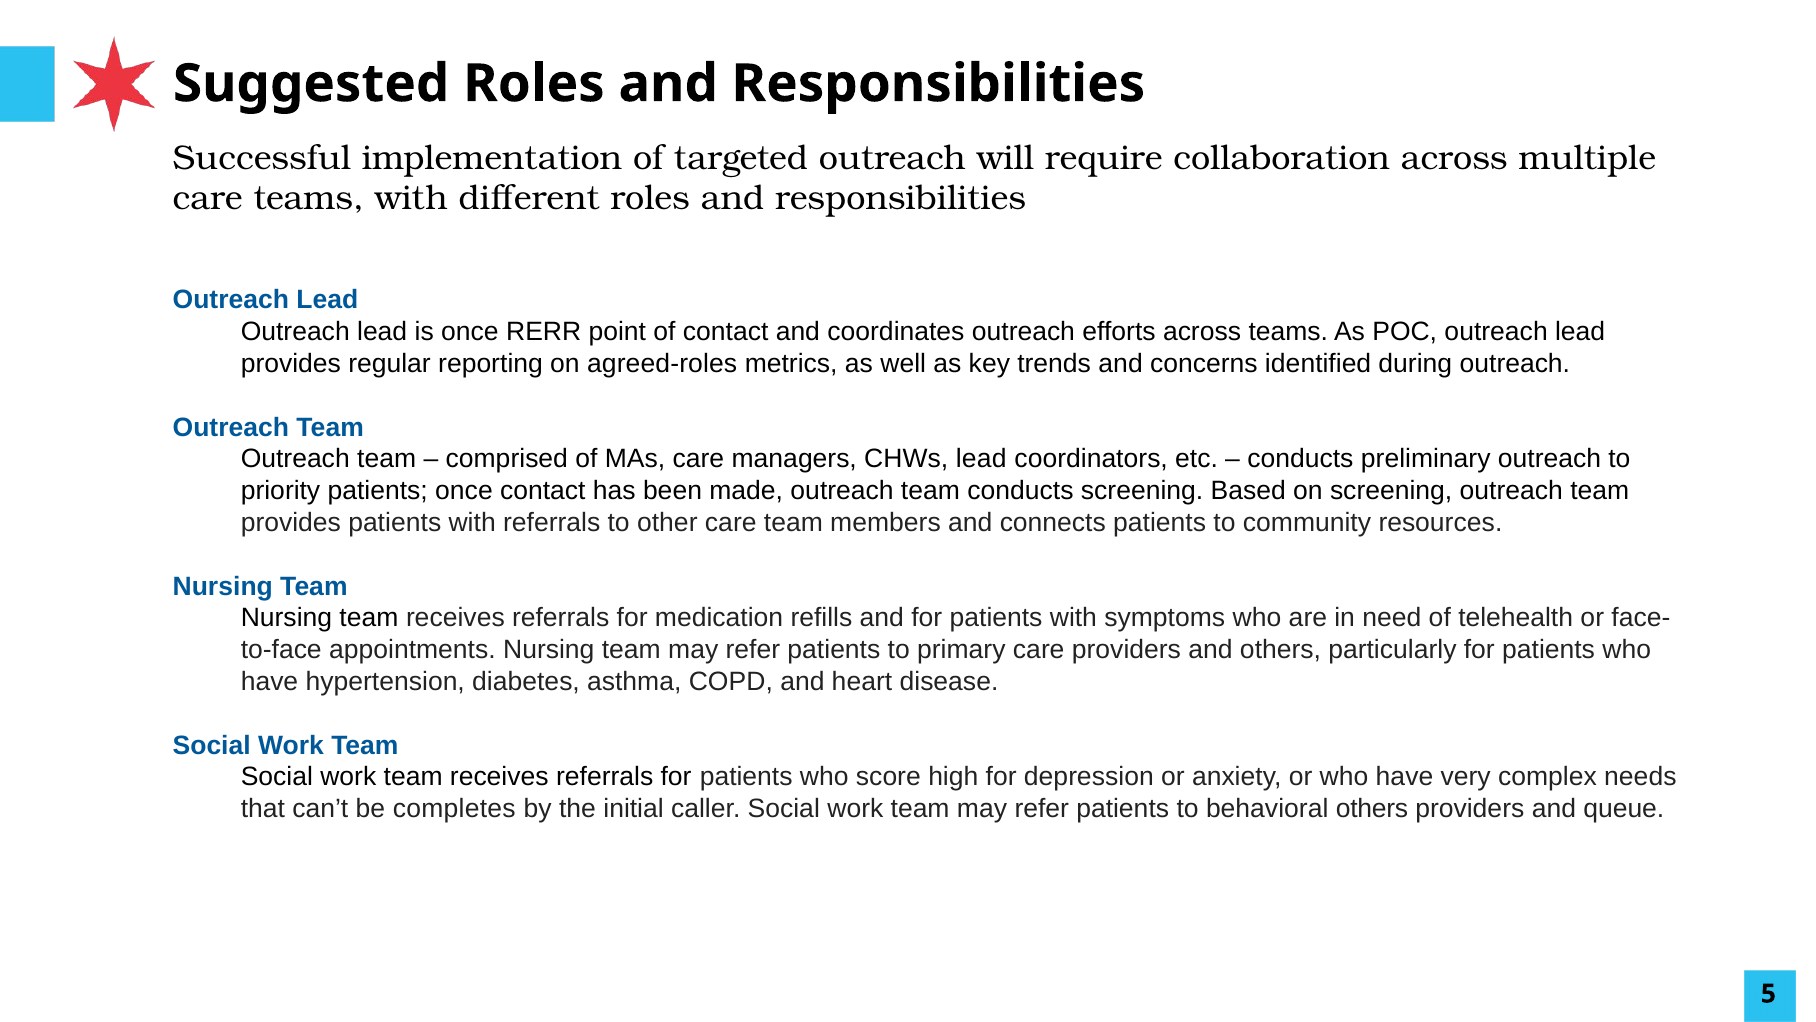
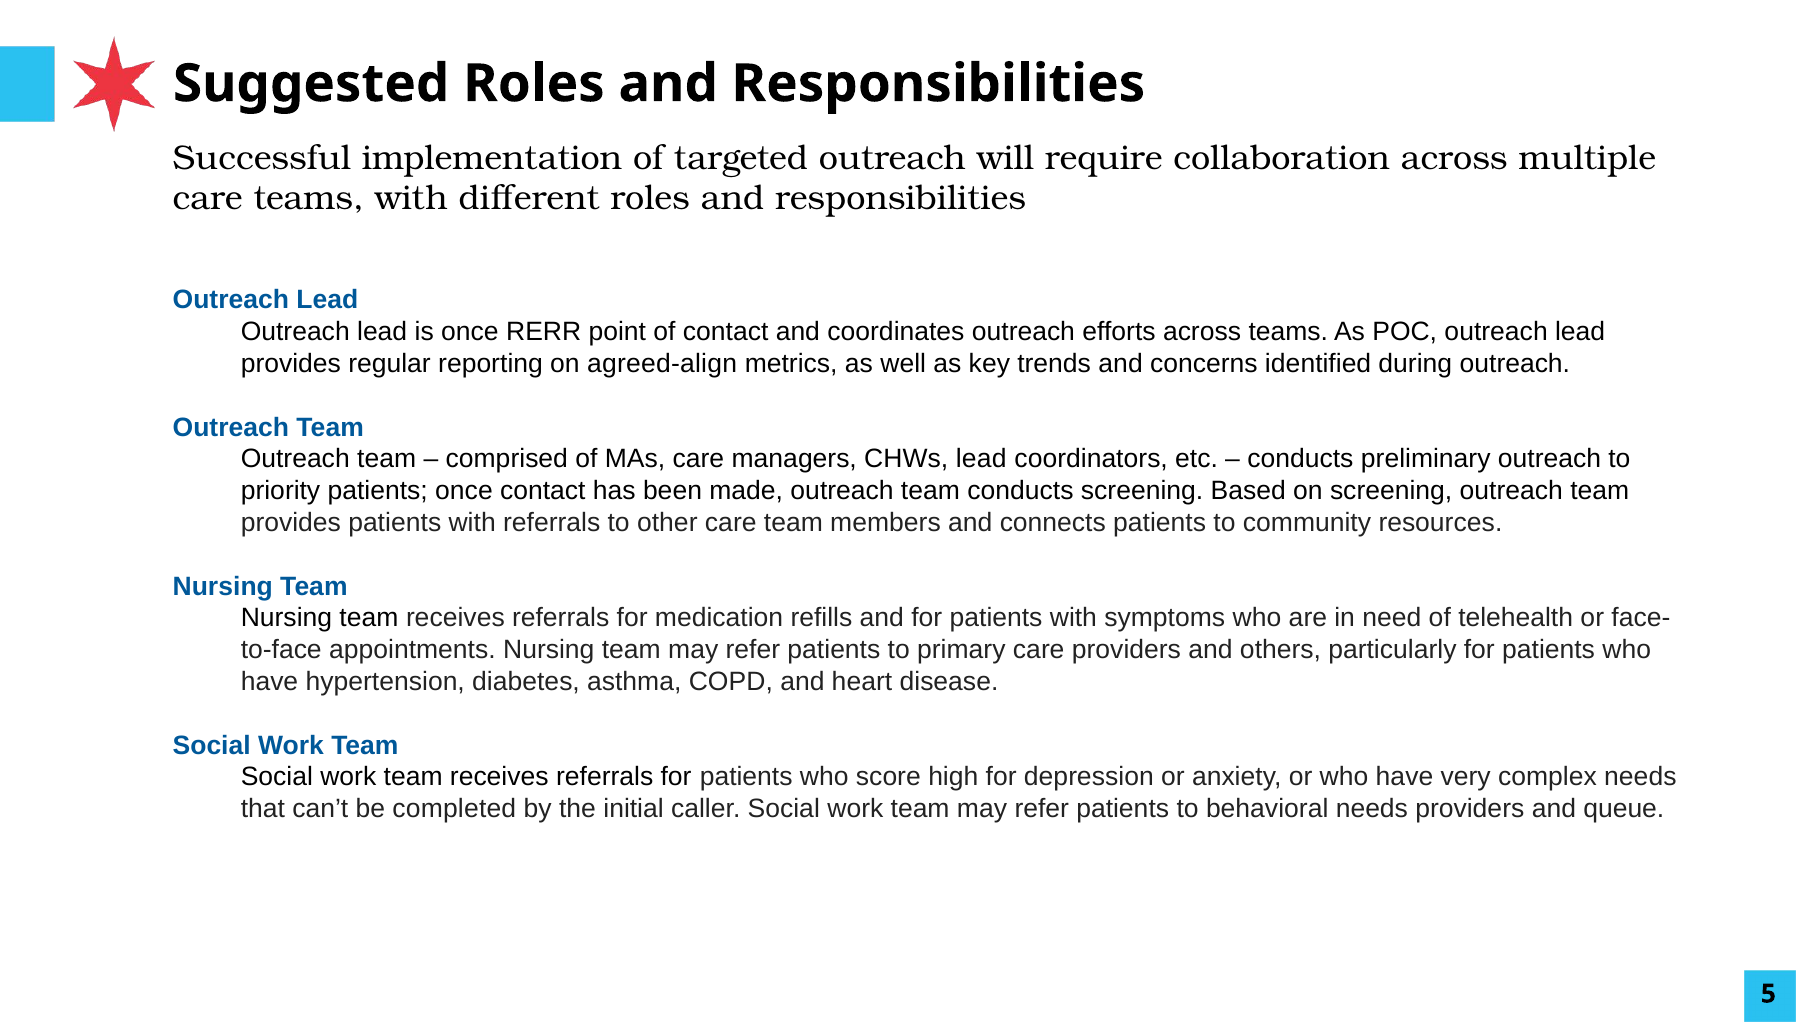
agreed-roles: agreed-roles -> agreed-align (662, 363)
completes: completes -> completed (454, 809)
behavioral others: others -> needs (1372, 809)
